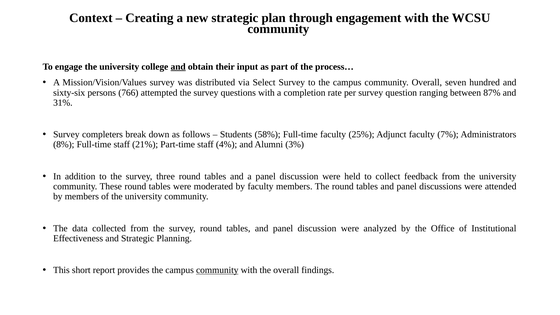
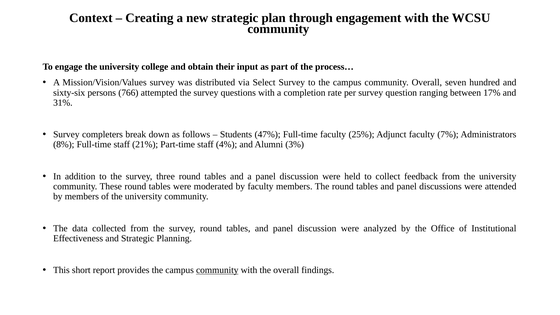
and underline: present -> none (178, 67)
87%: 87% -> 17% (492, 93)
58%: 58% -> 47% (268, 134)
